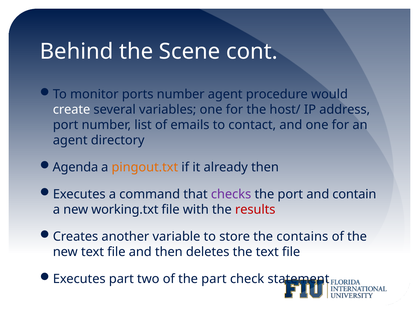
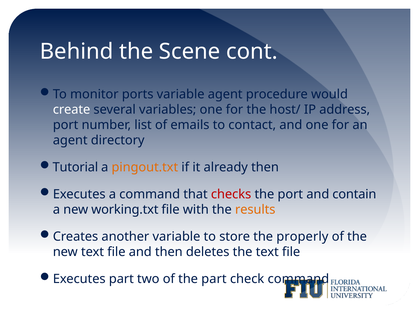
ports number: number -> variable (181, 94)
Agenda: Agenda -> Tutorial (75, 168)
checks colour: purple -> red (231, 195)
results colour: red -> orange (255, 210)
contains: contains -> properly (302, 237)
check statement: statement -> command (298, 279)
